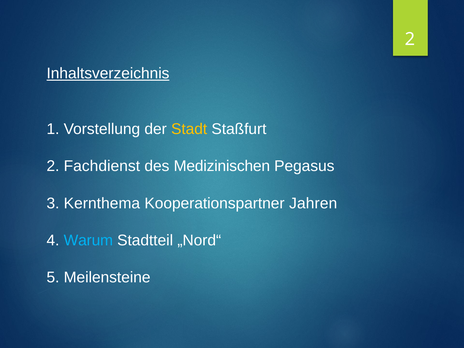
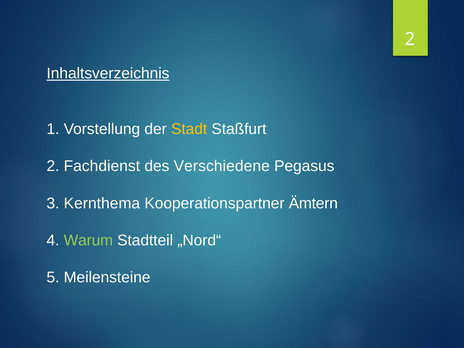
Medizinischen: Medizinischen -> Verschiedene (222, 166)
Jahren: Jahren -> Ämtern (313, 203)
Warum colour: light blue -> light green (88, 240)
